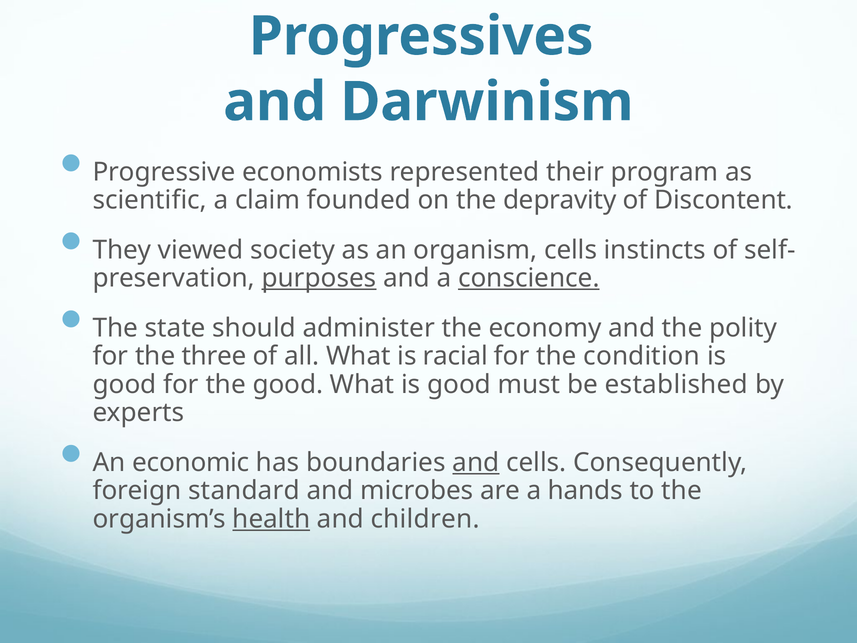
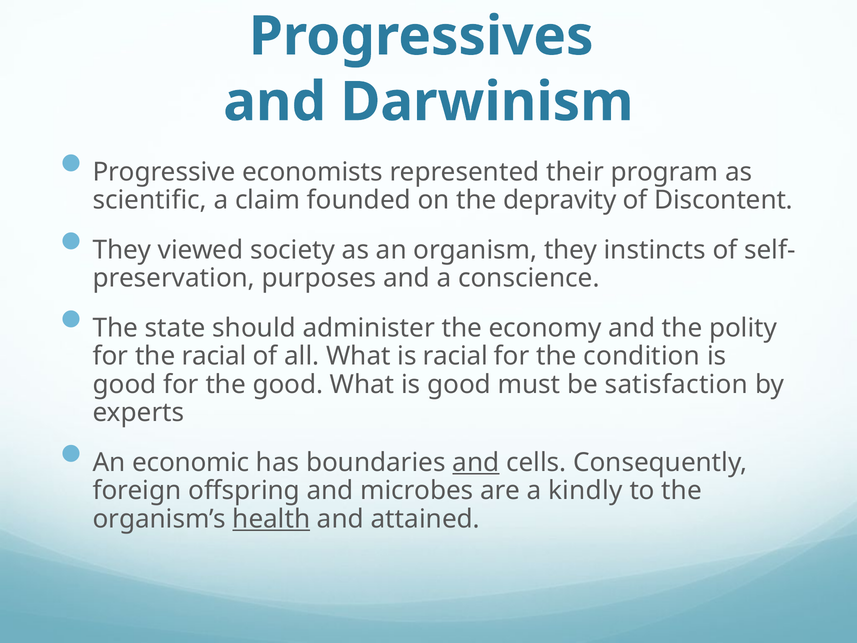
organism cells: cells -> they (571, 250)
purposes underline: present -> none (319, 278)
conscience underline: present -> none (529, 278)
the three: three -> racial (214, 356)
established: established -> satisfaction (676, 384)
standard: standard -> offspring (244, 491)
hands: hands -> kindly (585, 491)
children: children -> attained (425, 519)
